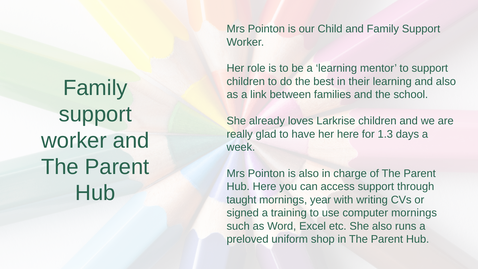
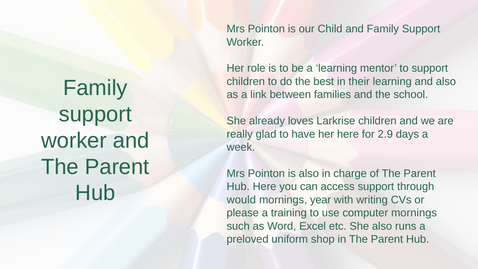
1.3: 1.3 -> 2.9 (385, 134)
taught: taught -> would (241, 200)
signed: signed -> please (243, 213)
